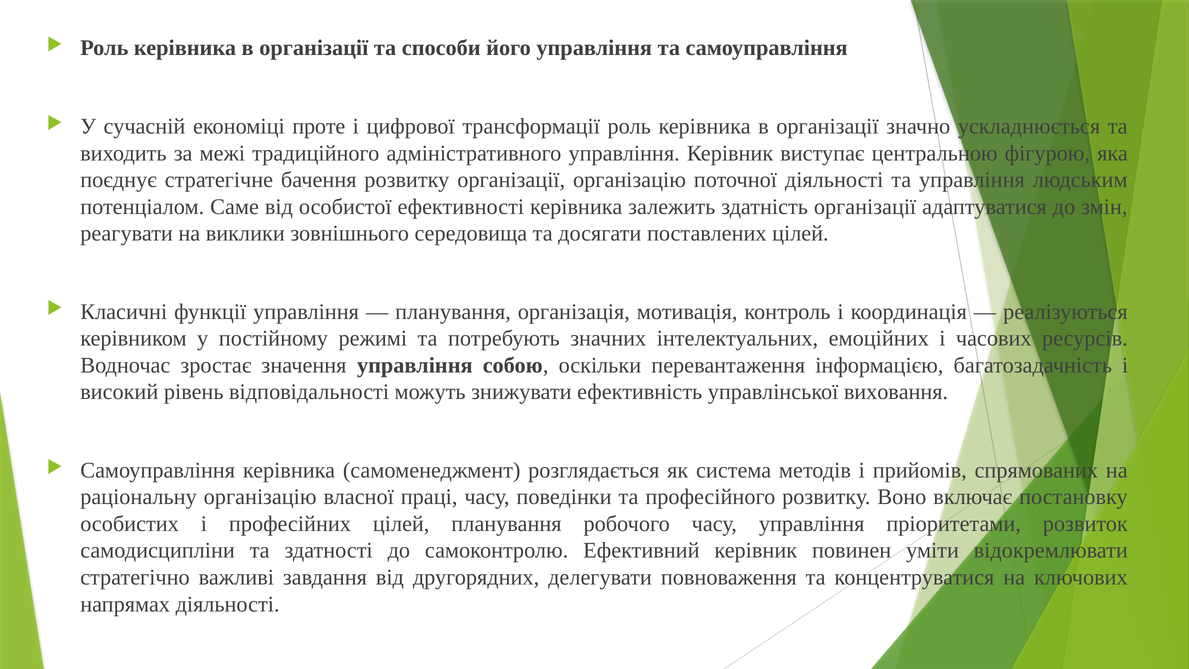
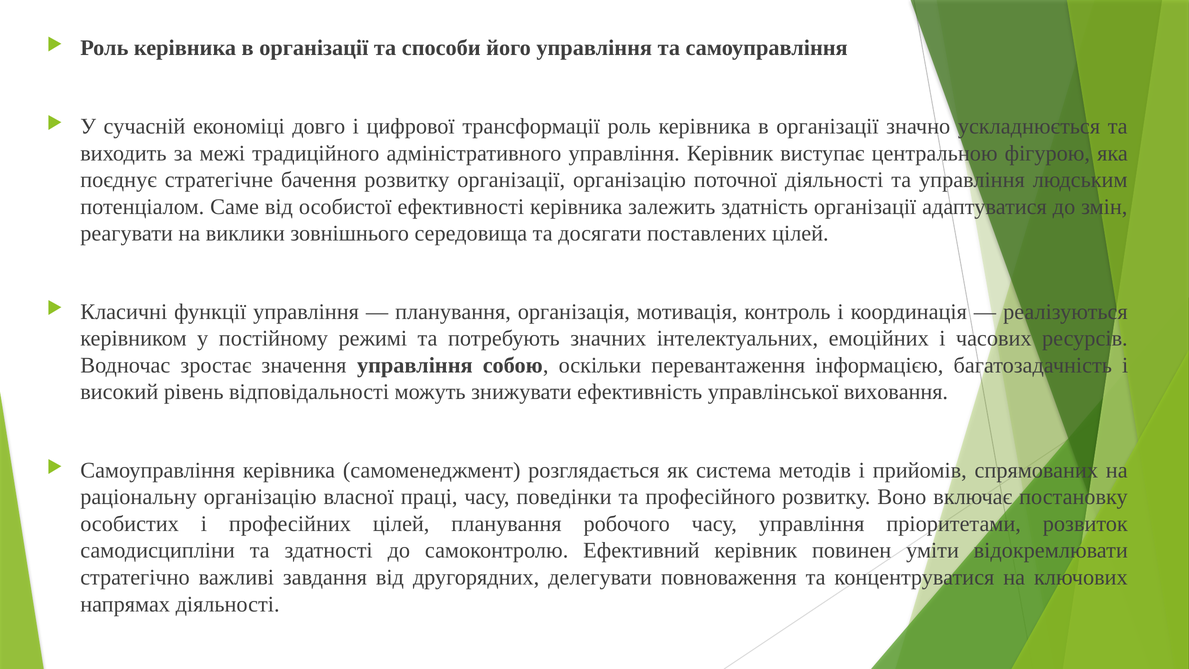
проте: проте -> довго (319, 126)
